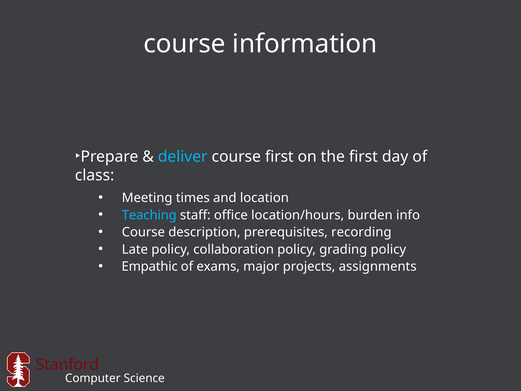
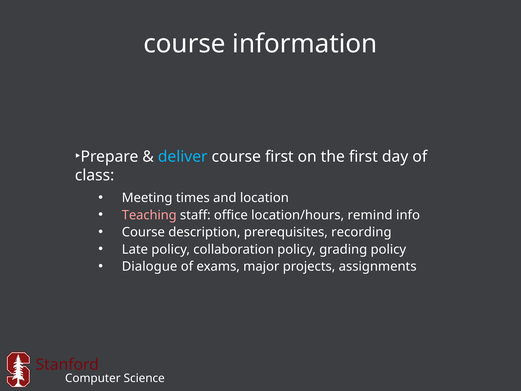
Teaching colour: light blue -> pink (149, 215)
burden: burden -> remind (370, 215)
Empathic: Empathic -> Dialogue (150, 266)
